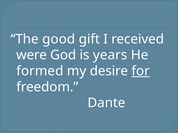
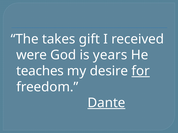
good: good -> takes (59, 39)
formed: formed -> teaches (40, 71)
Dante underline: none -> present (106, 103)
